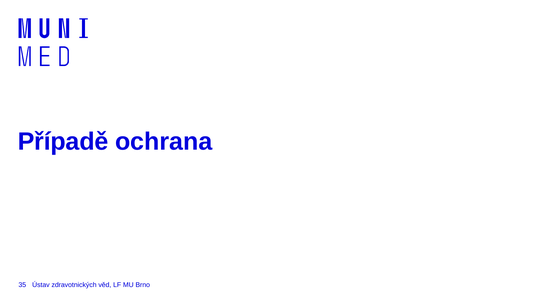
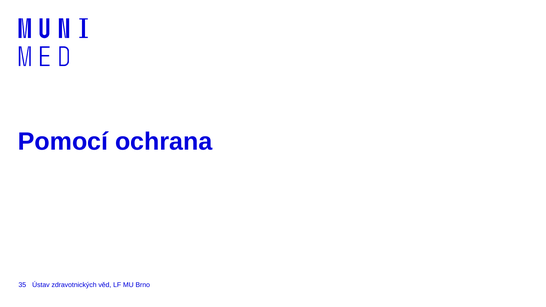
Případě: Případě -> Pomocí (63, 142)
